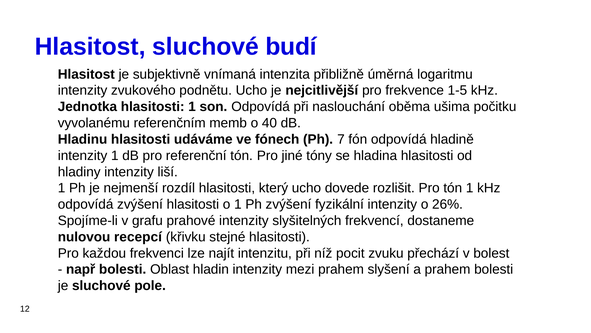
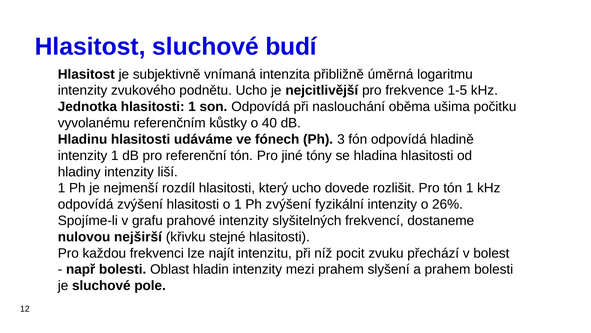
memb: memb -> kůstky (228, 123)
7: 7 -> 3 (341, 139)
recepcí: recepcí -> nejširší (138, 237)
